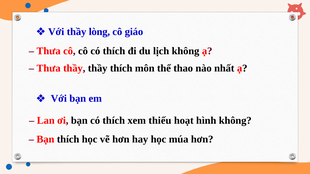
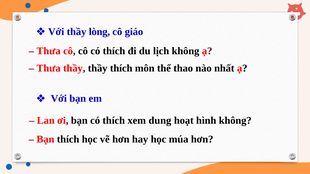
thiếu: thiếu -> dung (160, 121)
